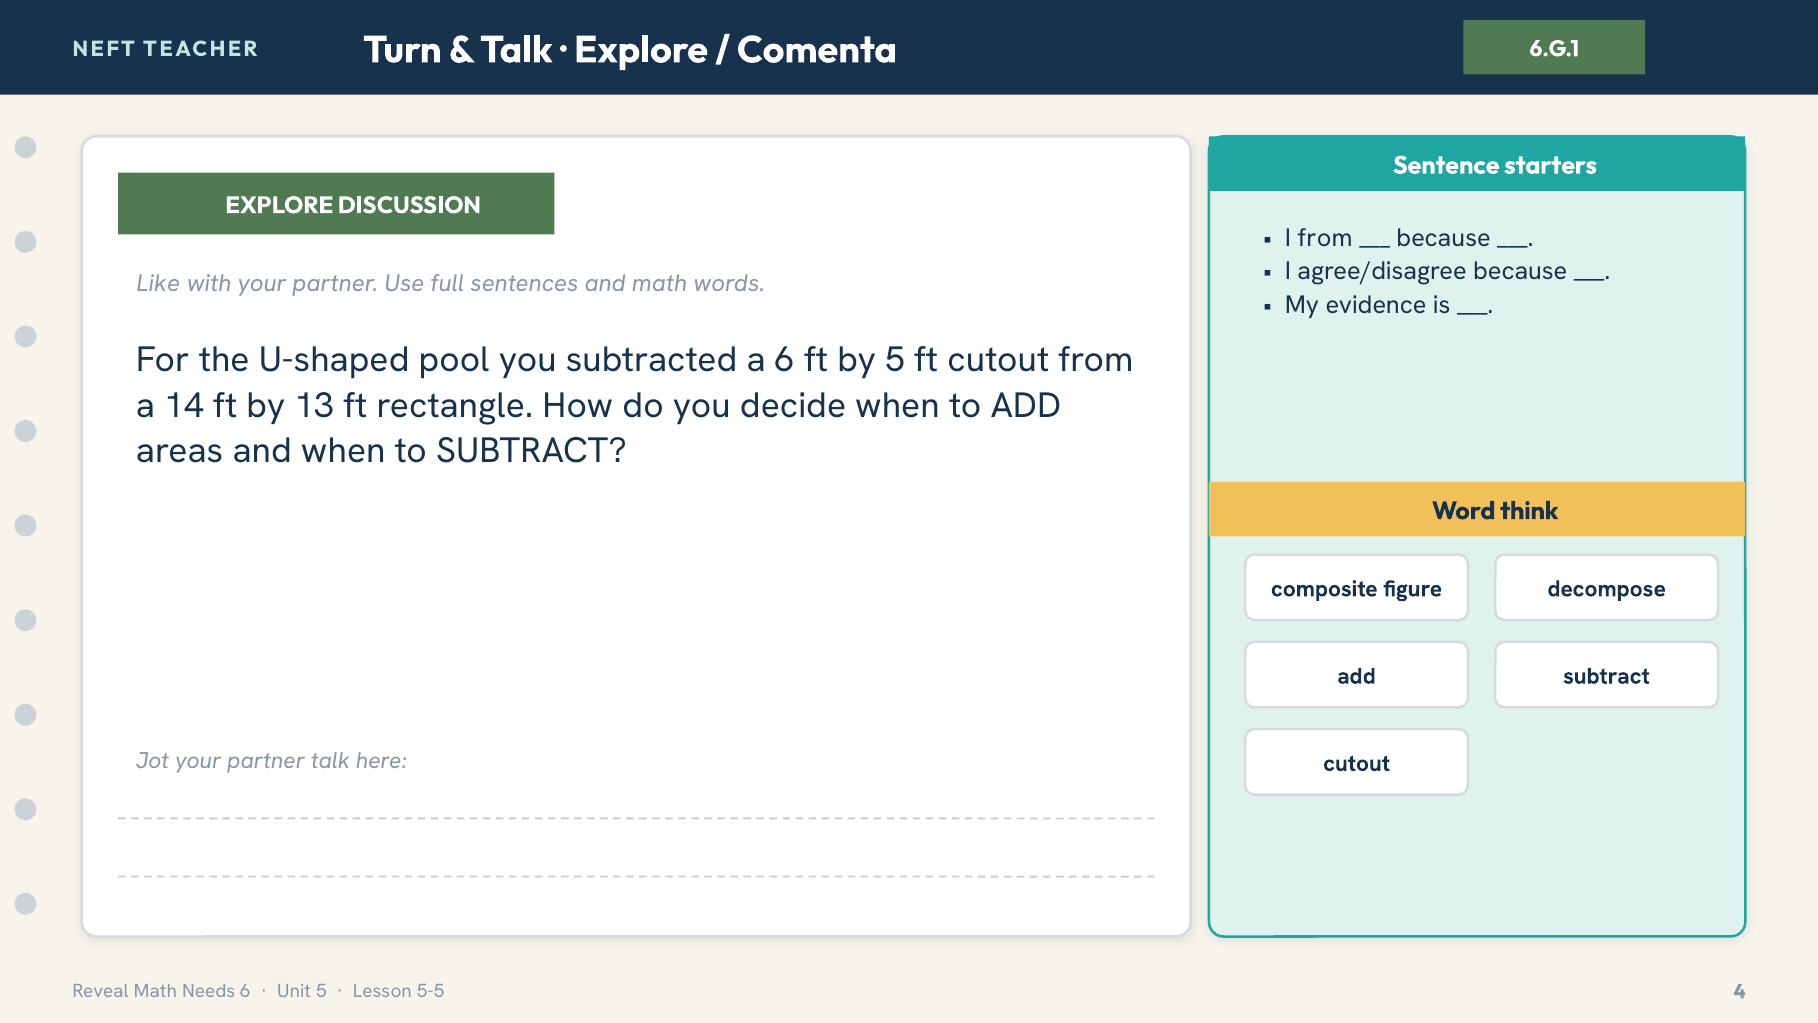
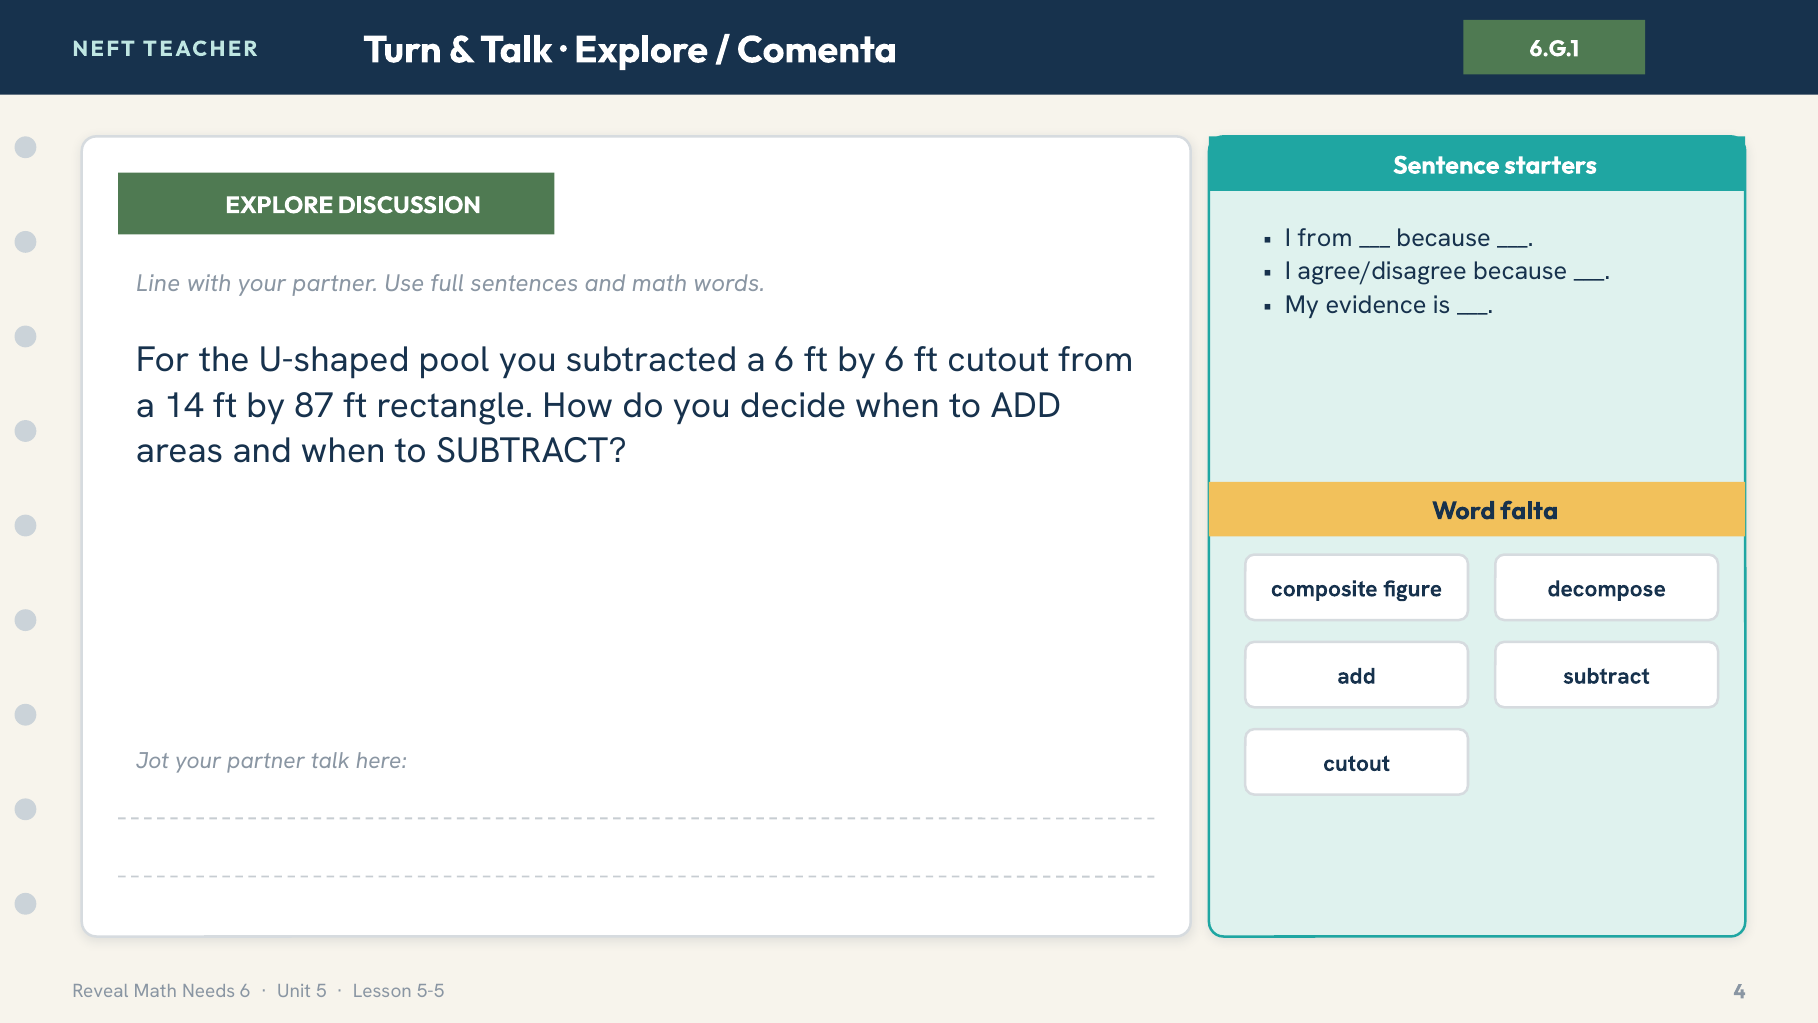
Like: Like -> Line (158, 283)
by 5: 5 -> 6 (895, 360)
13: 13 -> 87 (314, 405)
think: think -> falta (1529, 511)
